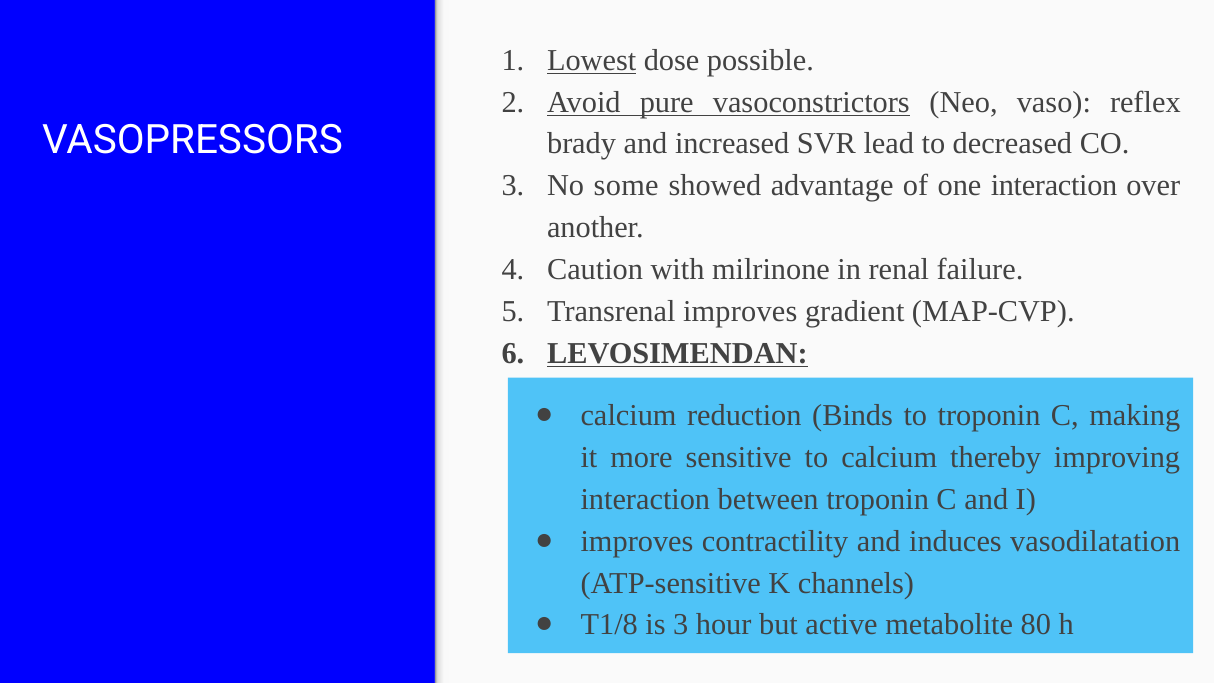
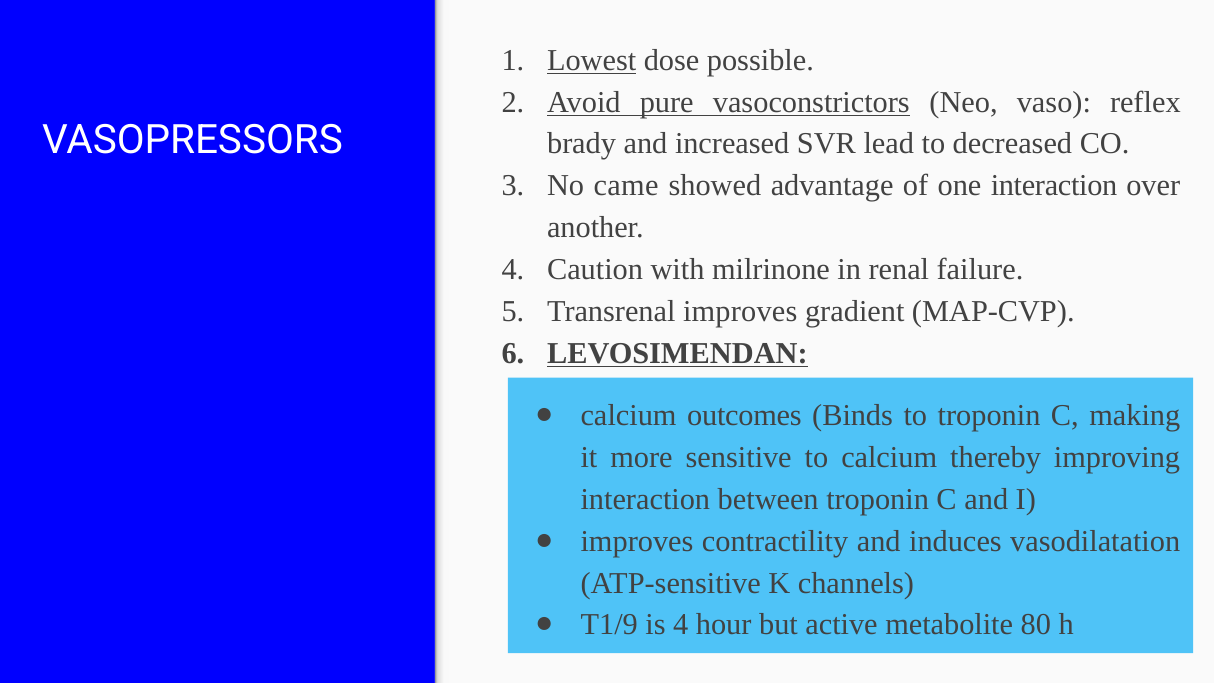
some: some -> came (626, 186)
reduction: reduction -> outcomes (744, 415)
T1/8: T1/8 -> T1/9 (609, 625)
is 3: 3 -> 4 (681, 625)
